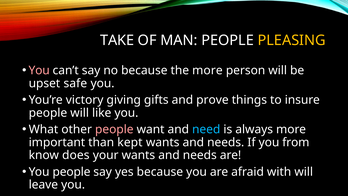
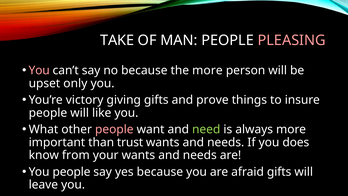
PLEASING colour: yellow -> pink (292, 40)
safe: safe -> only (75, 83)
need colour: light blue -> light green (206, 129)
kept: kept -> trust (130, 142)
from: from -> does (296, 142)
does: does -> from (76, 155)
afraid with: with -> gifts (279, 172)
